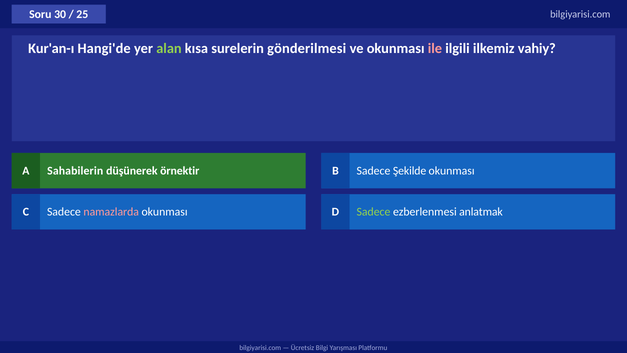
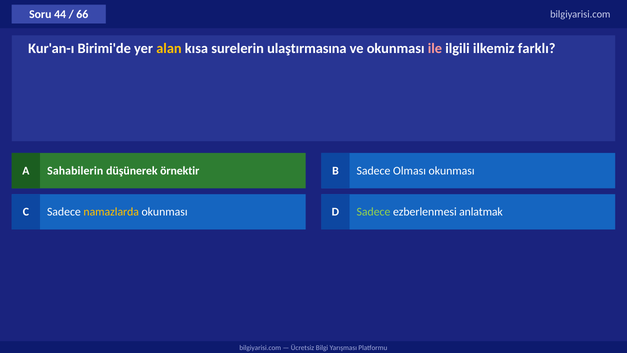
30: 30 -> 44 (60, 14)
25: 25 -> 66 (82, 14)
Hangi'de: Hangi'de -> Birimi'de (104, 48)
alan colour: light green -> yellow (169, 48)
gönderilmesi: gönderilmesi -> ulaştırmasına (307, 48)
vahiy: vahiy -> farklı (537, 48)
Şekilde: Şekilde -> Olması (410, 171)
namazlarda colour: pink -> yellow (111, 212)
